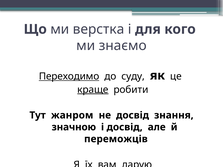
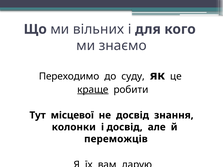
верстка: верстка -> вільних (98, 29)
Переходимо underline: present -> none (69, 76)
жанром: жанром -> місцевої (72, 115)
значною: значною -> колонки (74, 127)
